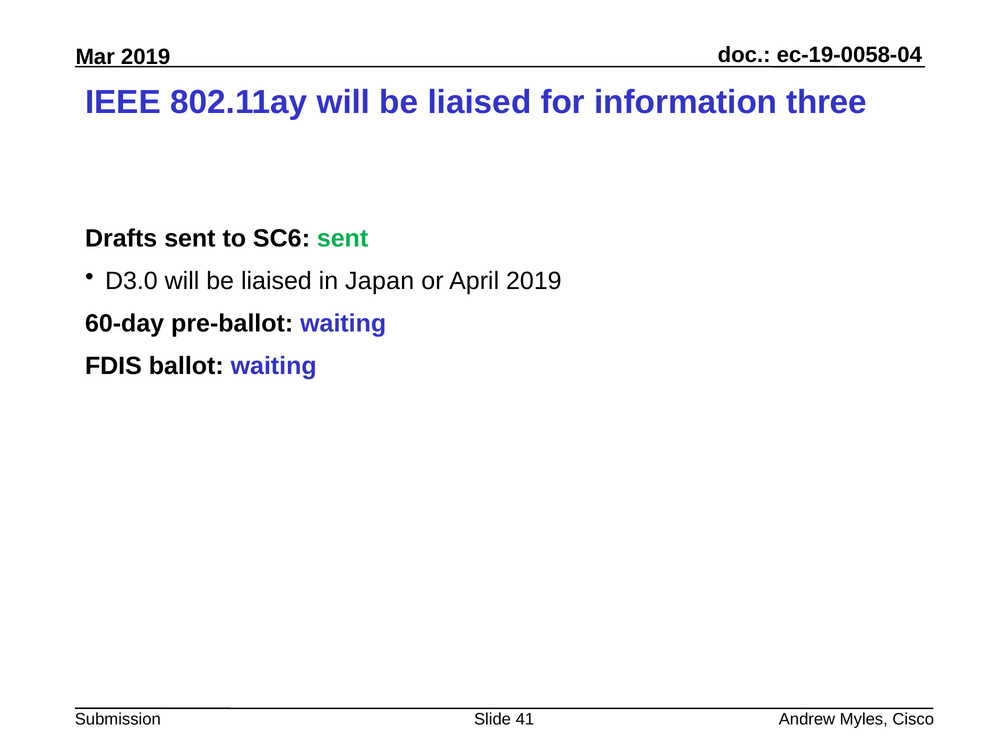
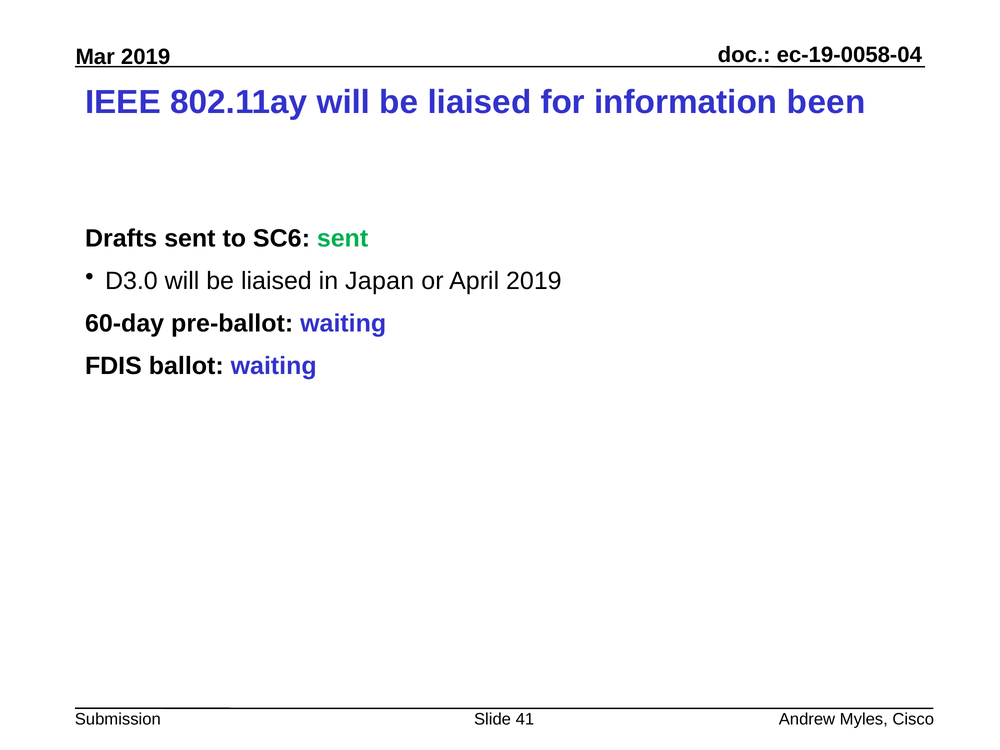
three: three -> been (826, 102)
